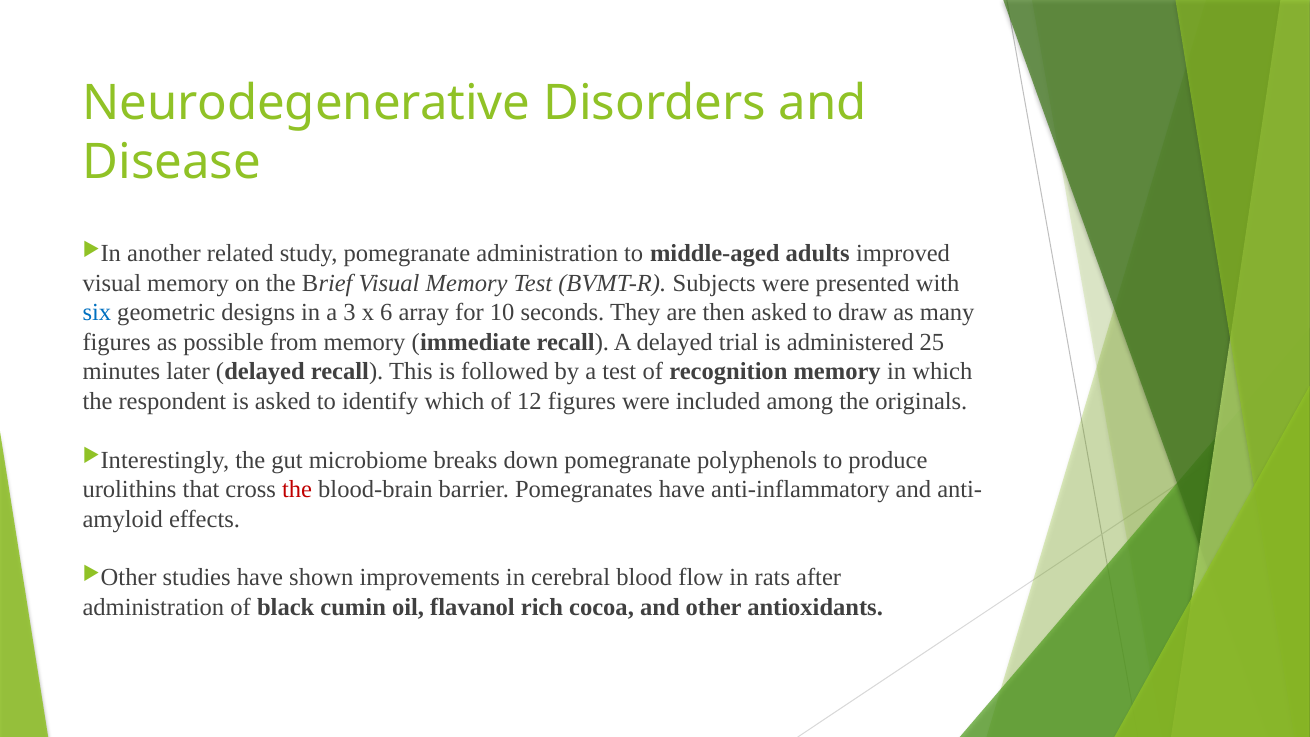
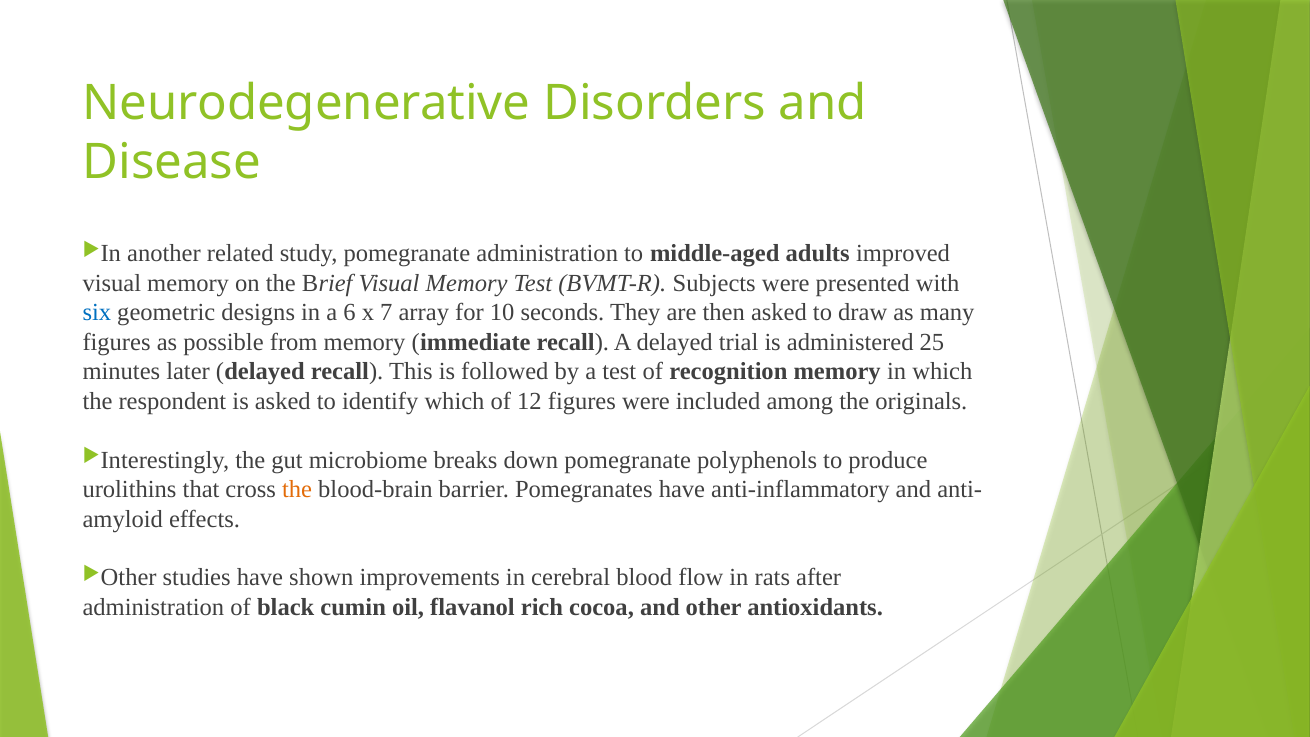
3: 3 -> 6 (350, 312)
6: 6 -> 7 (386, 312)
the colour: red -> orange (297, 489)
